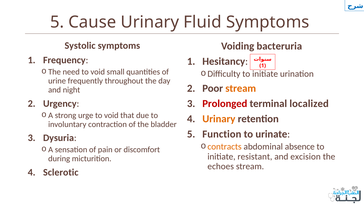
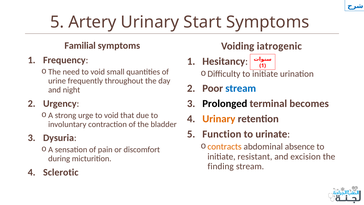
Cause: Cause -> Artery (92, 22)
Fluid: Fluid -> Start (203, 22)
Systolic: Systolic -> Familial (80, 46)
bacteruria: bacteruria -> iatrogenic (279, 46)
stream colour: orange -> blue (241, 88)
Prolonged colour: red -> black (225, 103)
localized: localized -> becomes (309, 103)
echoes: echoes -> finding (221, 166)
